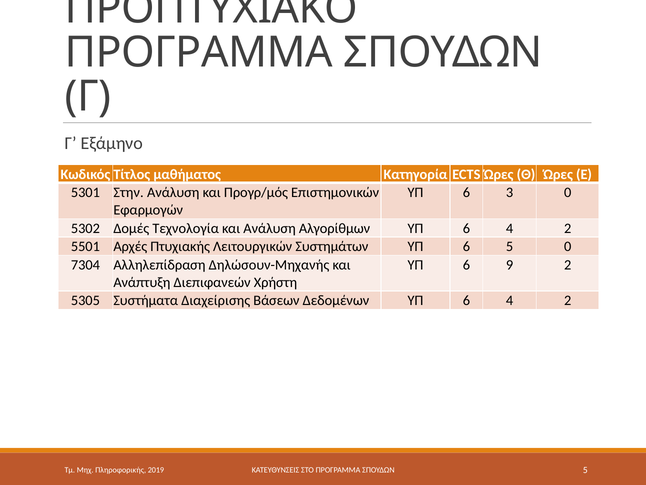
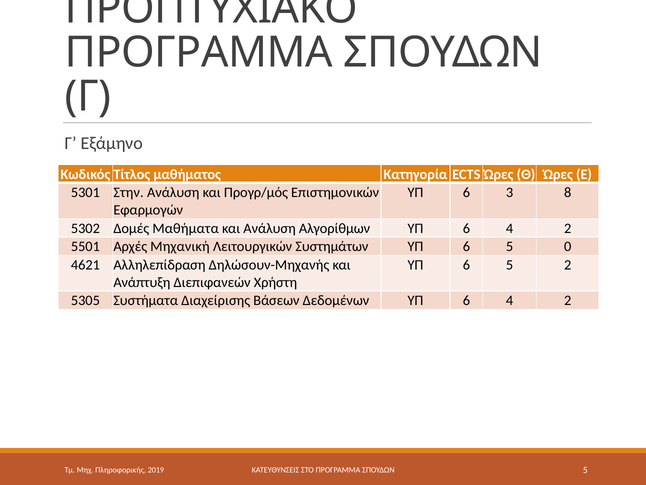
3 0: 0 -> 8 (568, 192)
Τεχνολογία: Τεχνολογία -> Μαθήματα (186, 228)
Πτυχιακής: Πτυχιακής -> Μηχανική (180, 246)
7304: 7304 -> 4621 (85, 265)
9: 9 -> 5 (510, 265)
